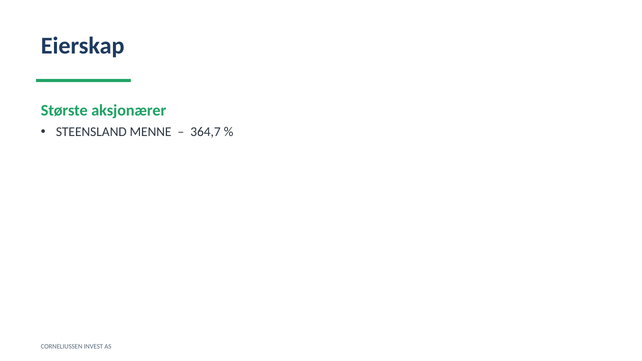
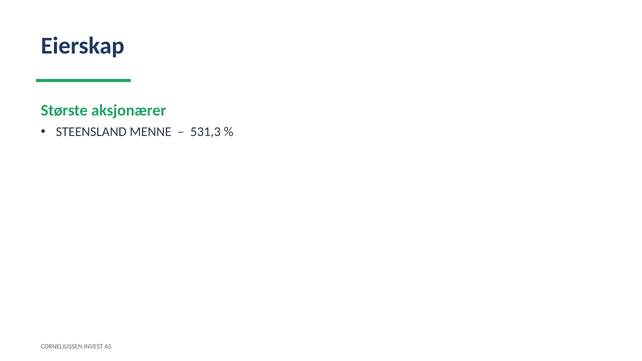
364,7: 364,7 -> 531,3 (205, 132)
